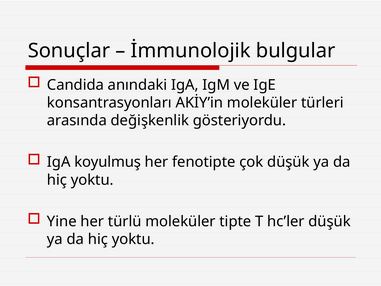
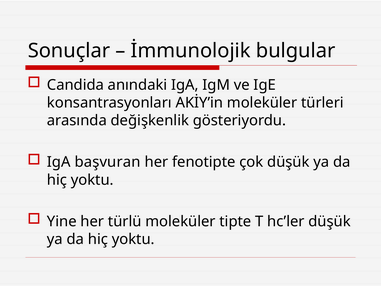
koyulmuş: koyulmuş -> başvuran (108, 162)
